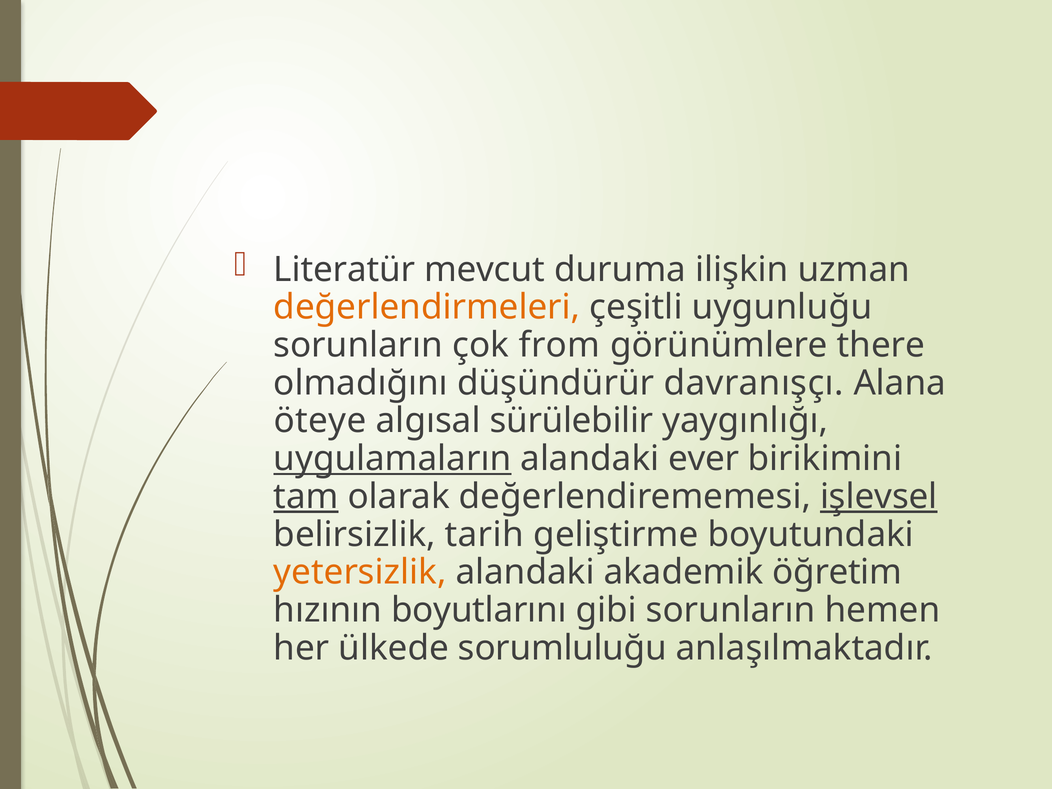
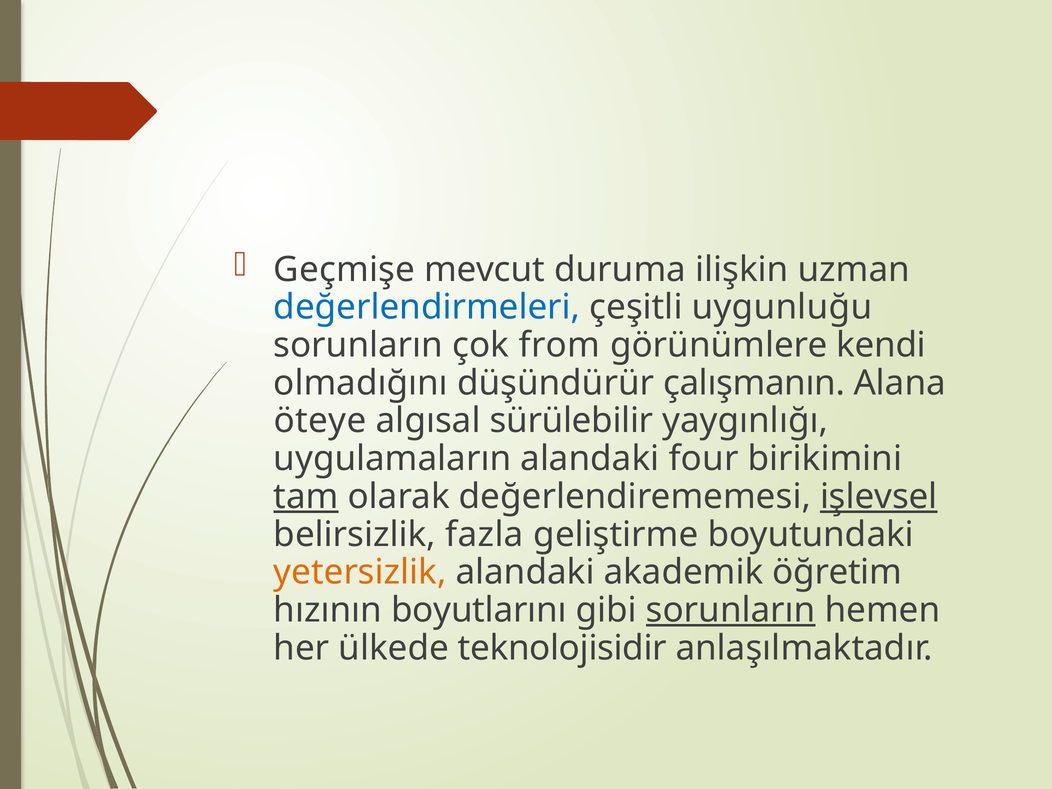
Literatür: Literatür -> Geçmişe (344, 269)
değerlendirmeleri colour: orange -> blue (427, 307)
there: there -> kendi (881, 345)
davranışçı: davranışçı -> çalışmanın (754, 383)
uygulamaların underline: present -> none (392, 459)
ever: ever -> four (704, 459)
tarih: tarih -> fazla (484, 534)
sorunların underline: none -> present (731, 610)
sorumluluğu: sorumluluğu -> teknolojisidir (562, 648)
